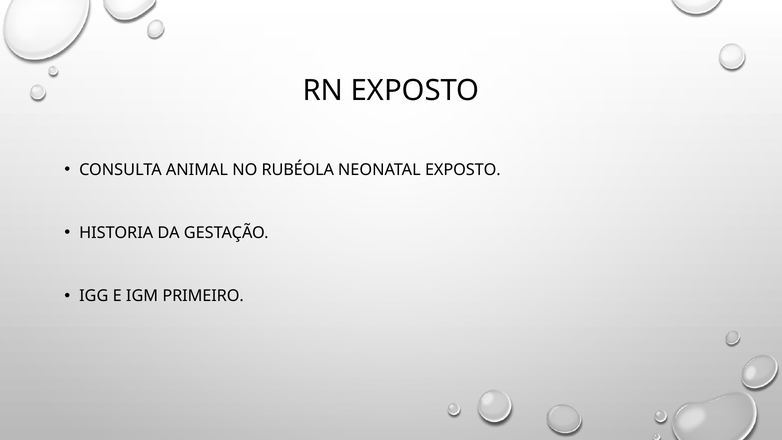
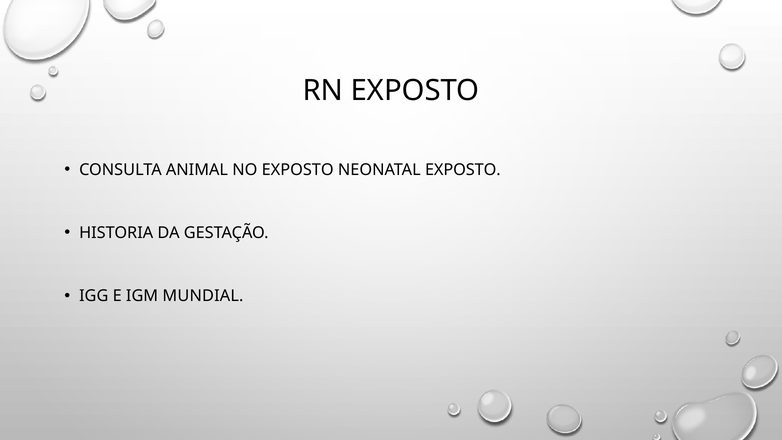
NO RUBÉOLA: RUBÉOLA -> EXPOSTO (298, 170)
PRIMEIRO: PRIMEIRO -> MUNDIAL (203, 296)
